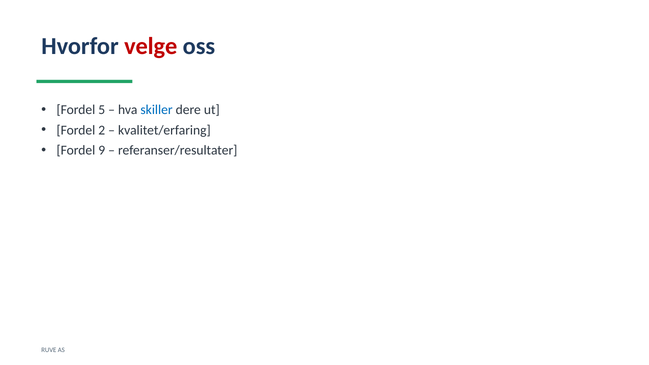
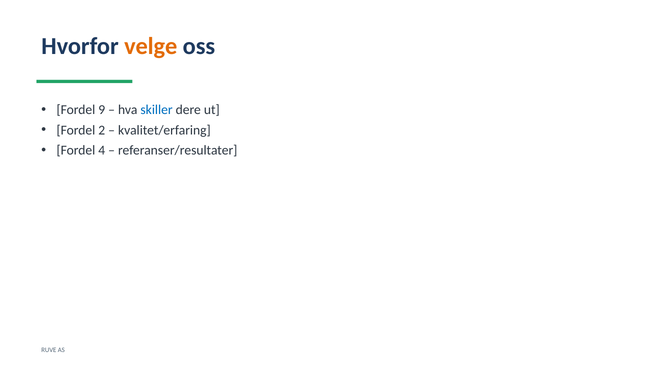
velge colour: red -> orange (151, 46)
5: 5 -> 9 (102, 110)
9: 9 -> 4 (102, 151)
